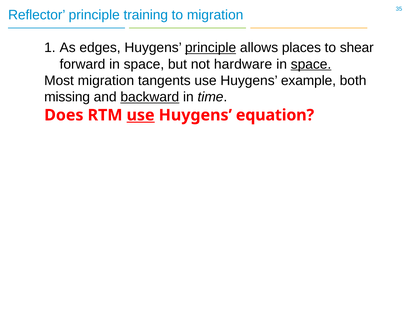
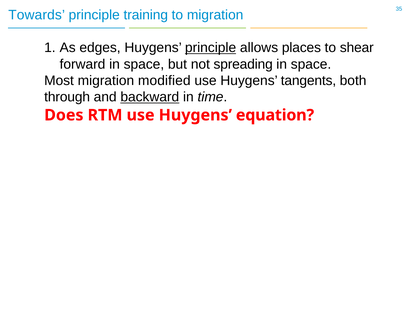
Reflector: Reflector -> Towards (37, 15)
hardware: hardware -> spreading (243, 64)
space underline: present -> none (311, 64)
tangents: tangents -> modified (164, 81)
example: example -> tangents (308, 81)
missing: missing -> through (67, 97)
use underline: present -> none (141, 115)
